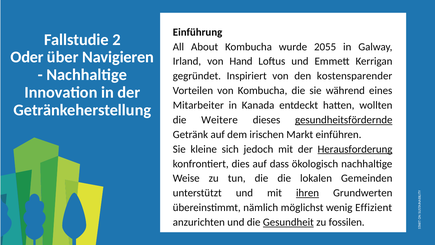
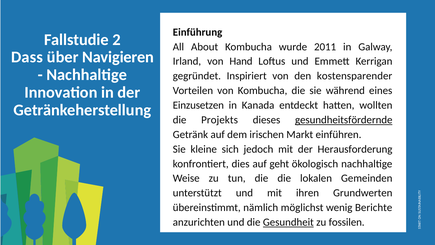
2055: 2055 -> 2011 (325, 47)
Oder: Oder -> Dass (27, 57)
Mitarbeiter: Mitarbeiter -> Einzusetzen (198, 105)
Weitere: Weitere -> Projekts (220, 120)
Herausforderung underline: present -> none (355, 149)
dass: dass -> geht (279, 164)
ihren underline: present -> none (308, 193)
Effizient: Effizient -> Berichte (374, 207)
